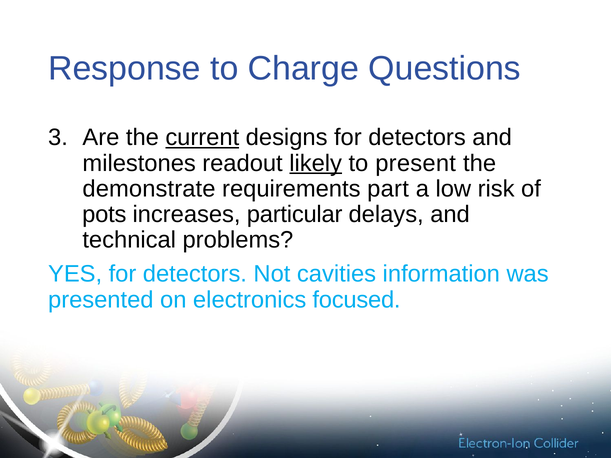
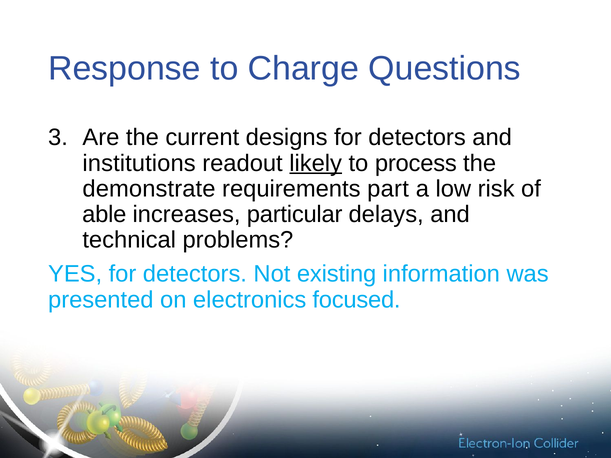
current underline: present -> none (202, 138)
milestones: milestones -> institutions (139, 163)
present: present -> process (416, 163)
pots: pots -> able (104, 215)
cavities: cavities -> existing (337, 274)
